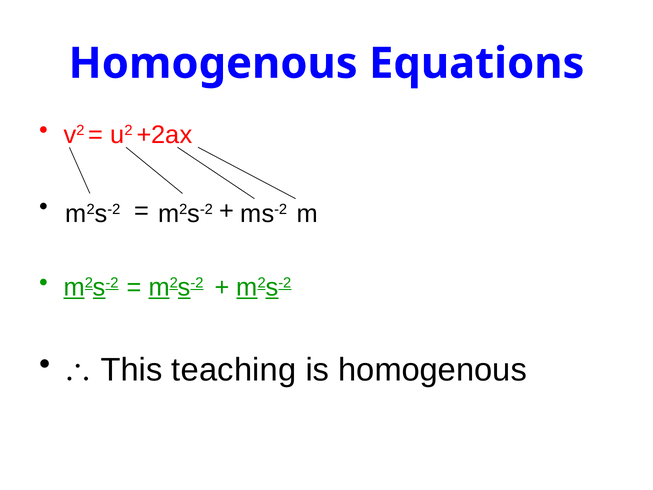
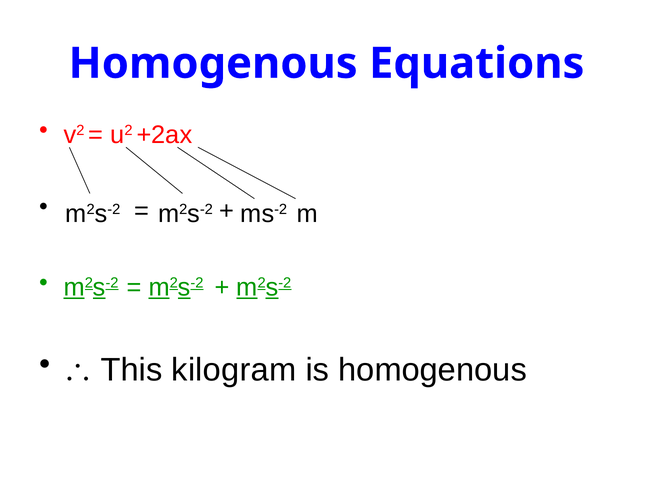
teaching: teaching -> kilogram (234, 370)
